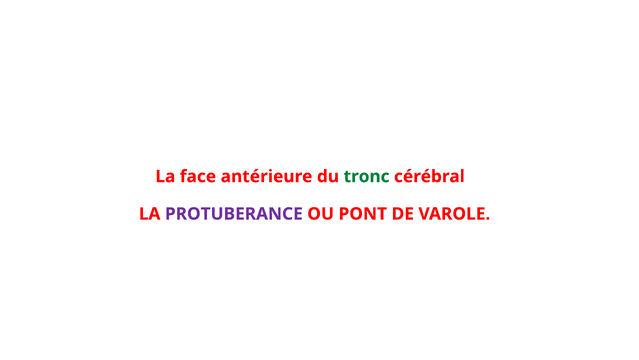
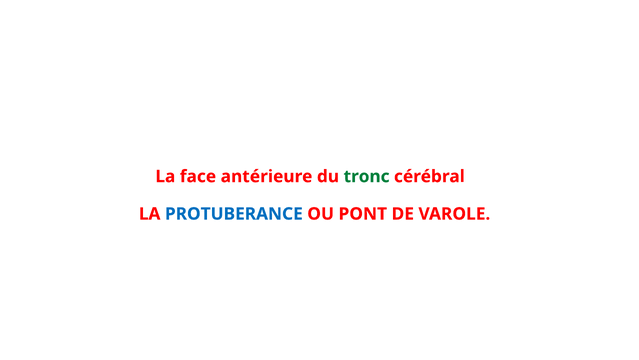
PROTUBERANCE colour: purple -> blue (234, 214)
